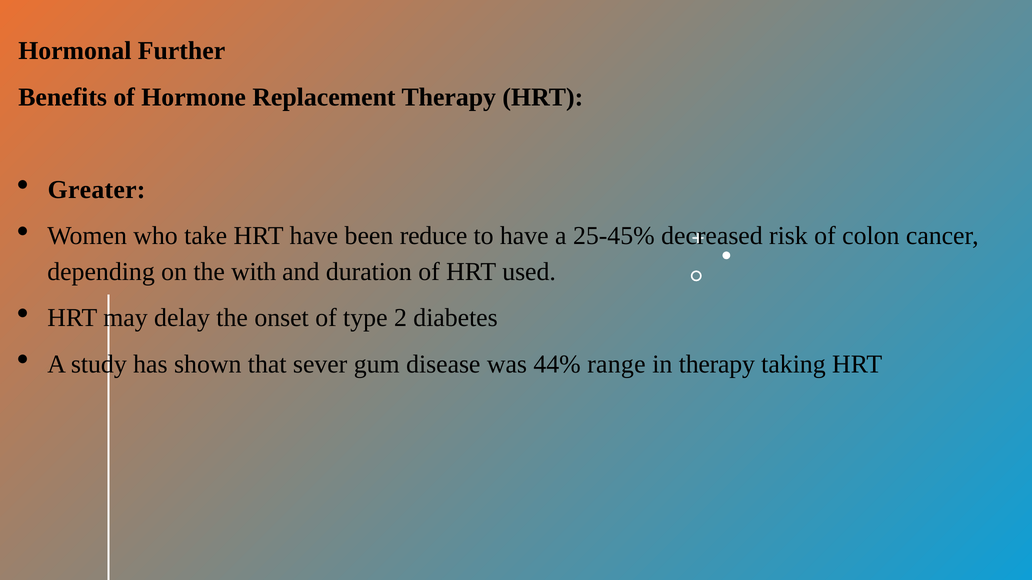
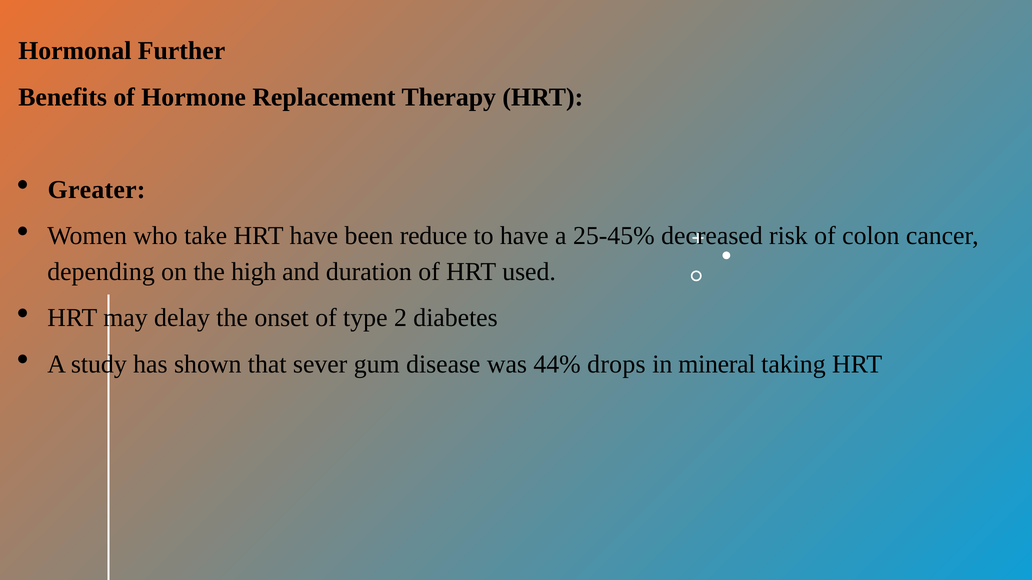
with: with -> high (254, 272)
range: range -> drops (616, 364)
in therapy: therapy -> mineral (717, 364)
